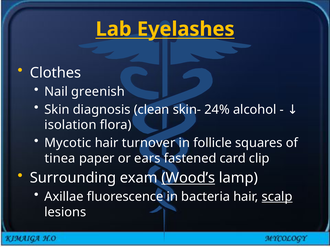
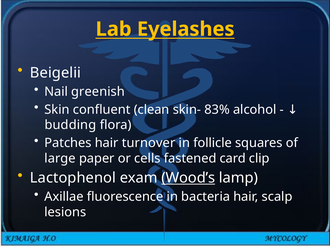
Clothes: Clothes -> Beigelii (55, 73)
diagnosis: diagnosis -> confluent (102, 110)
24%: 24% -> 83% (217, 110)
isolation: isolation -> budding (70, 125)
Mycotic: Mycotic -> Patches (68, 143)
tinea: tinea -> large (60, 159)
ears: ears -> cells (147, 159)
Surrounding: Surrounding -> Lactophenol (73, 178)
scalp underline: present -> none (277, 197)
